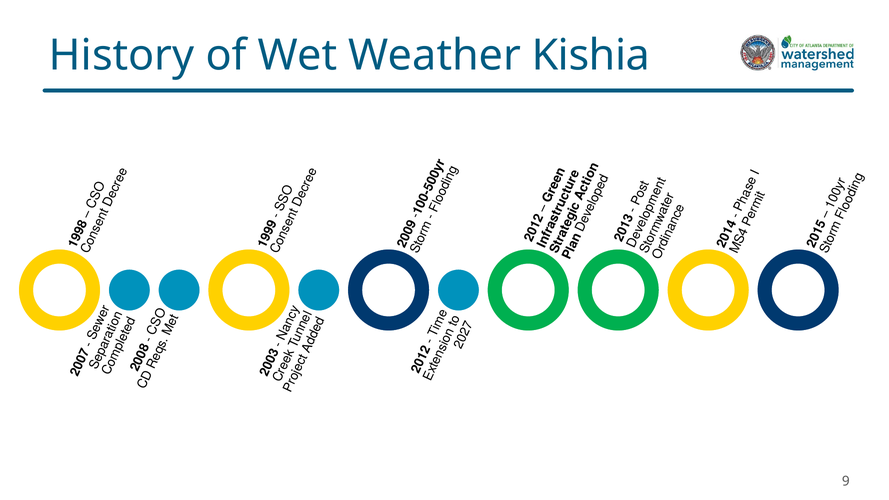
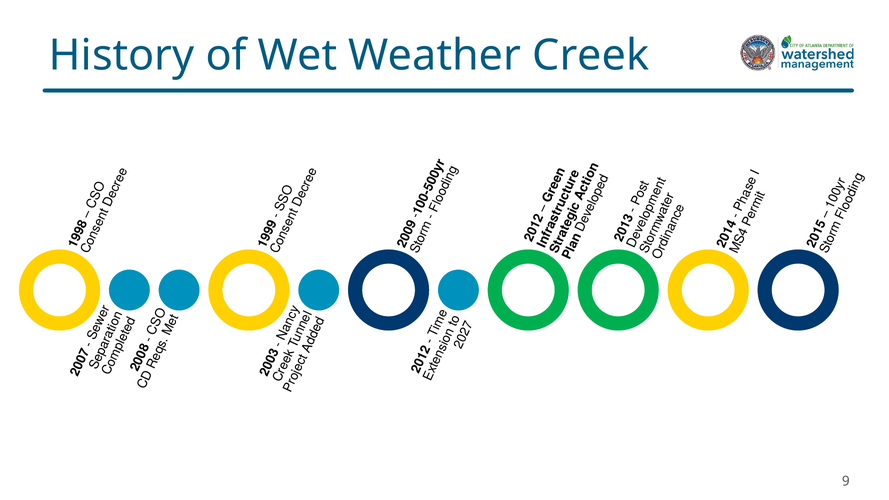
Kishia: Kishia -> Creek (591, 55)
